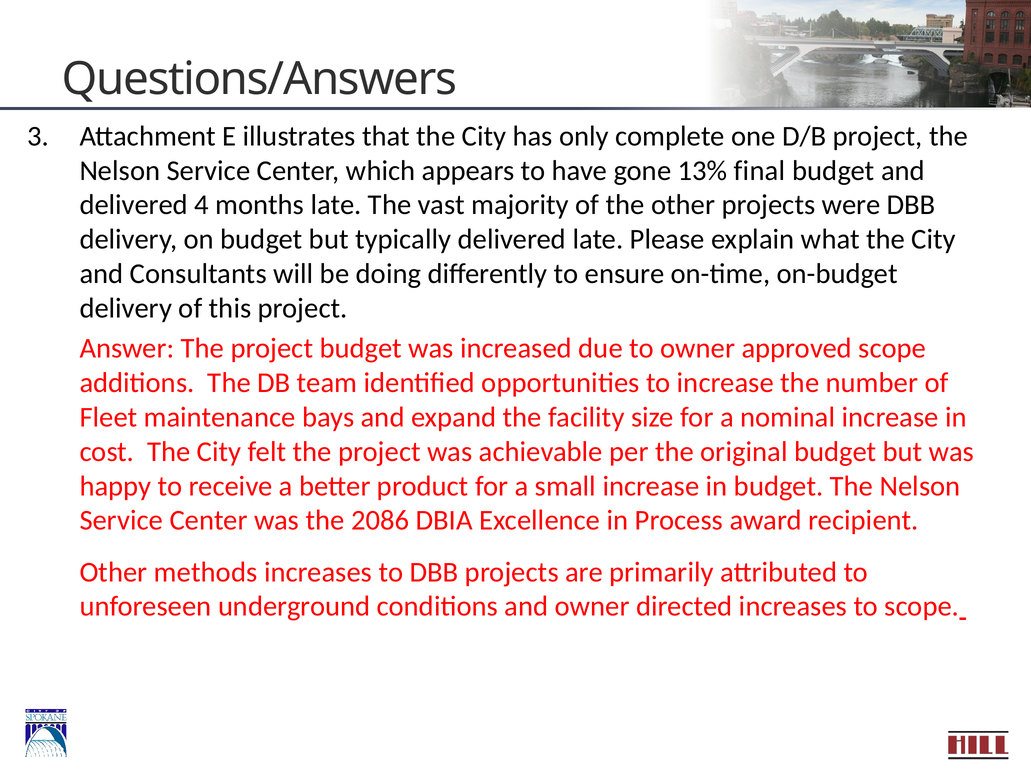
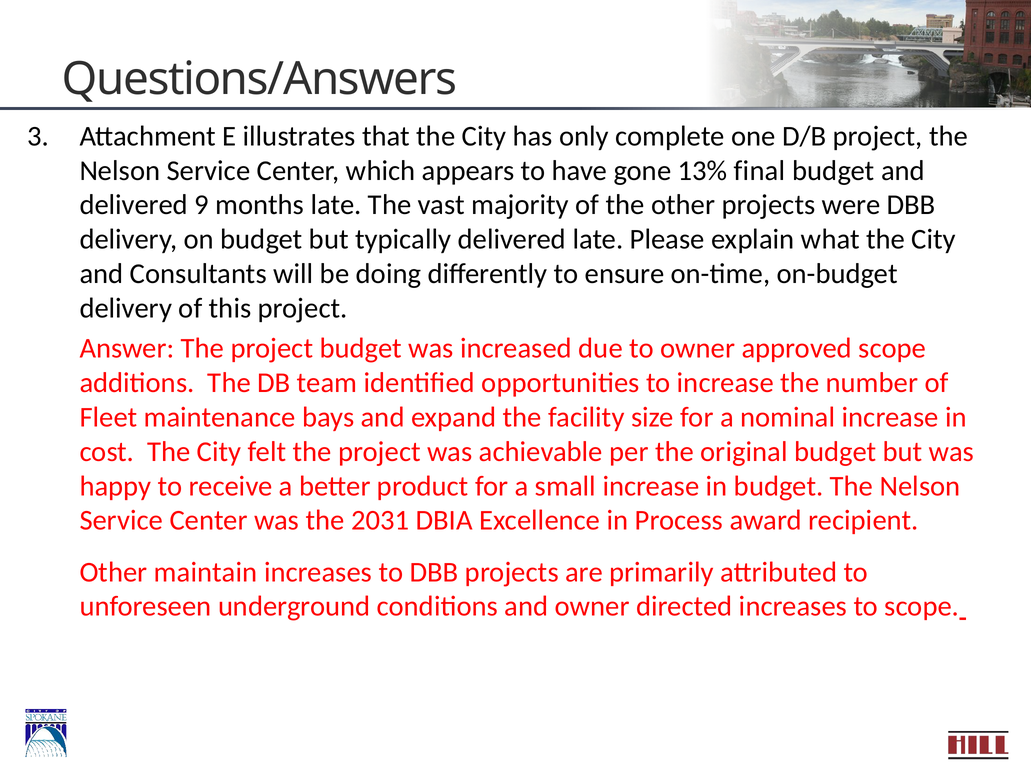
4: 4 -> 9 (202, 205)
2086: 2086 -> 2031 (380, 520)
methods: methods -> maintain (206, 572)
